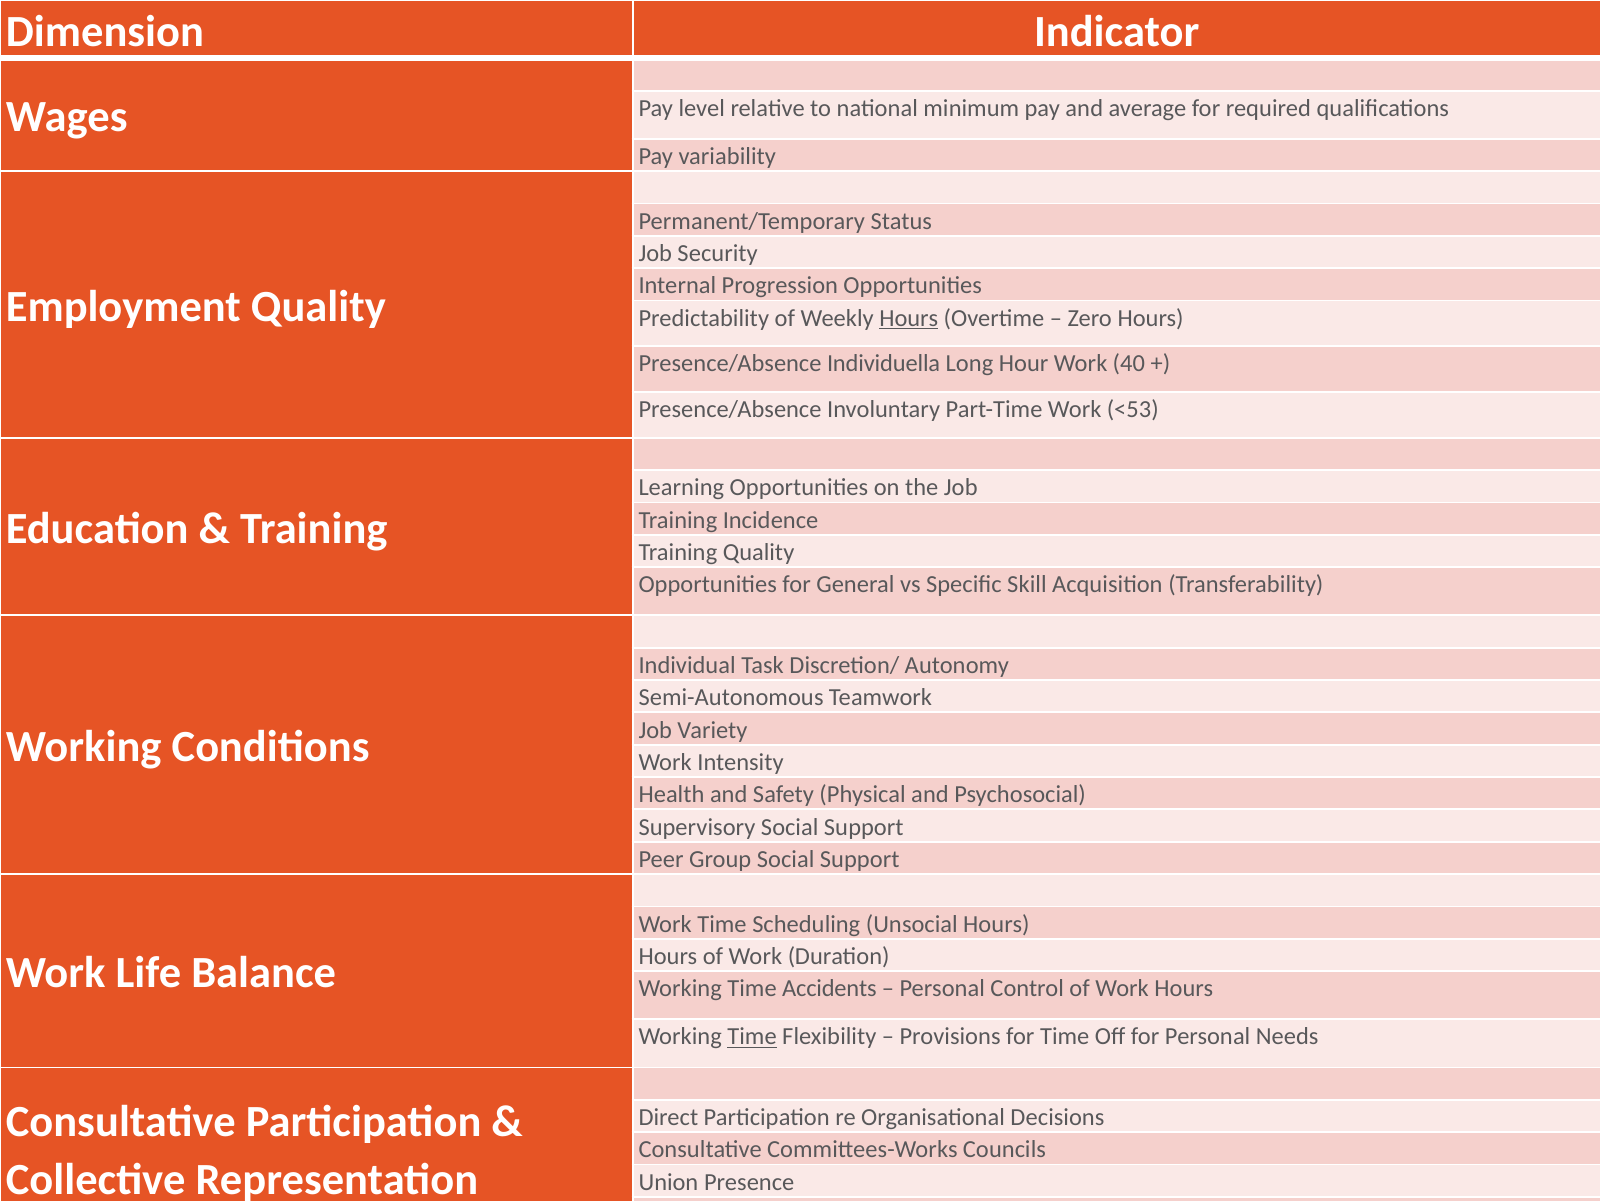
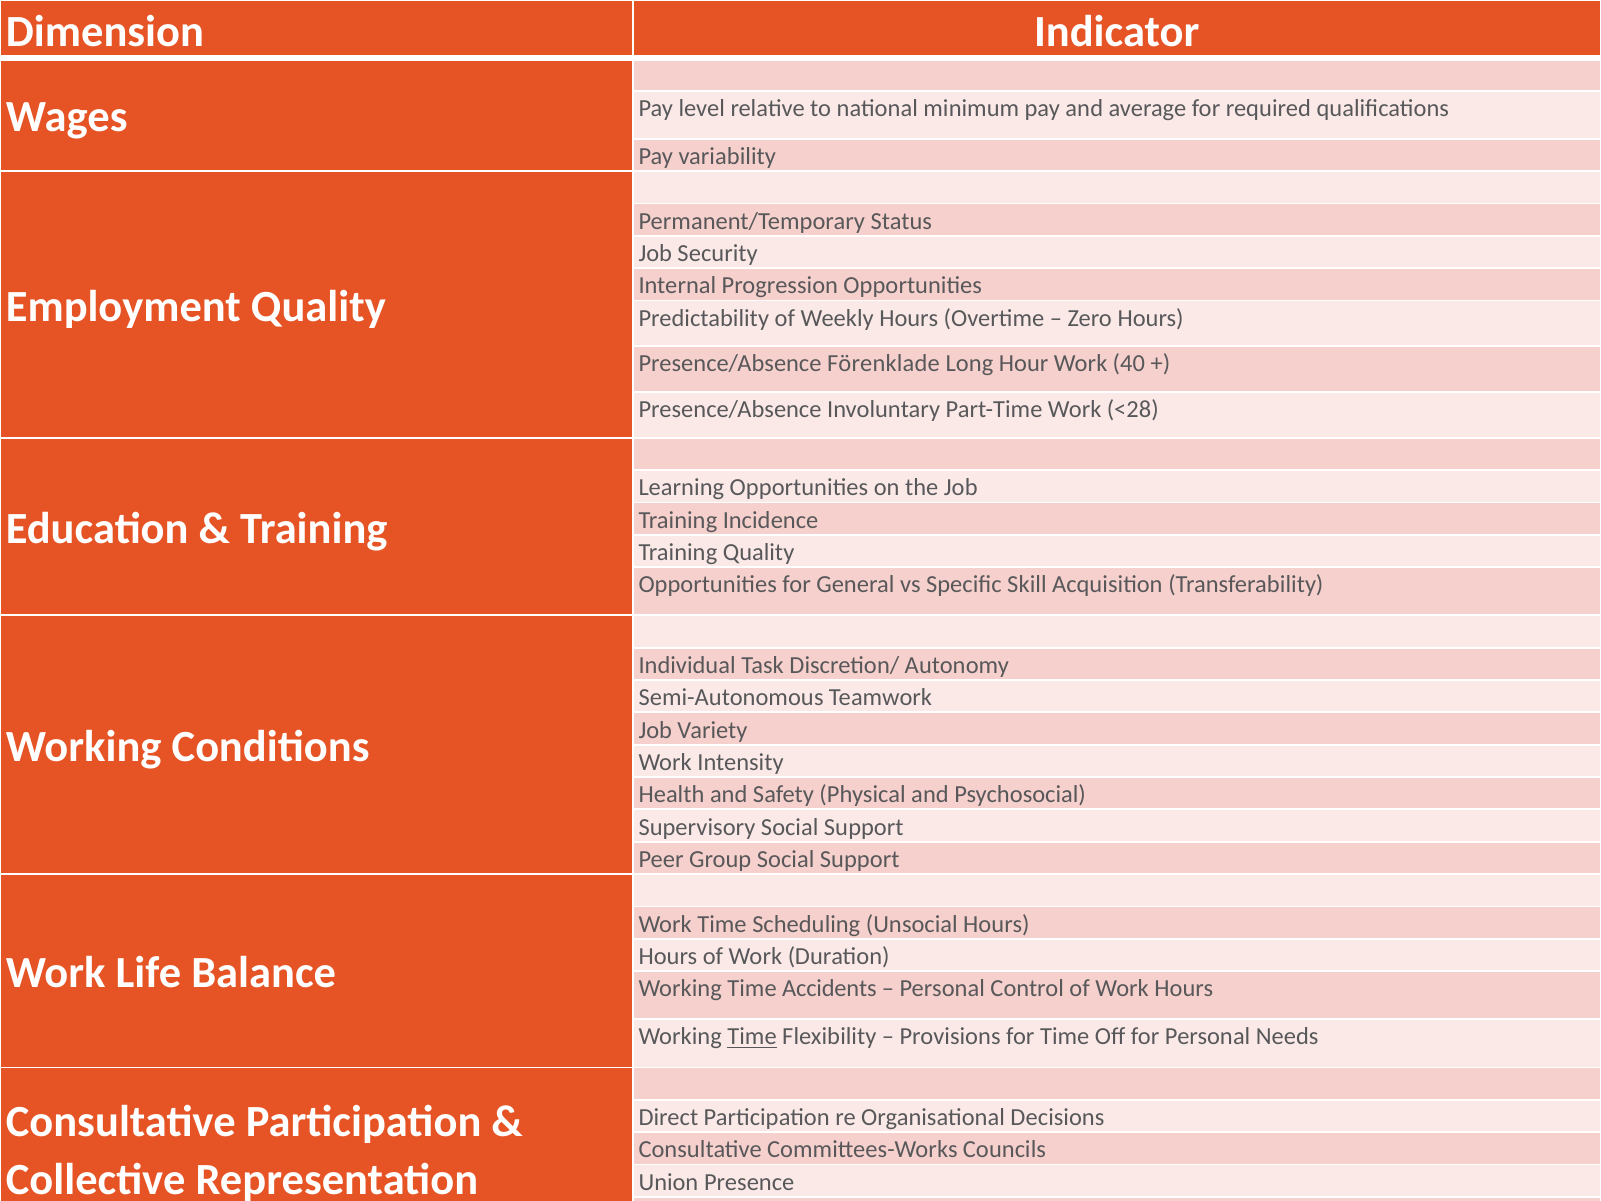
Hours underline: present -> none (909, 318)
Individuella: Individuella -> Förenklade (883, 364)
<53: <53 -> <28 (1133, 410)
